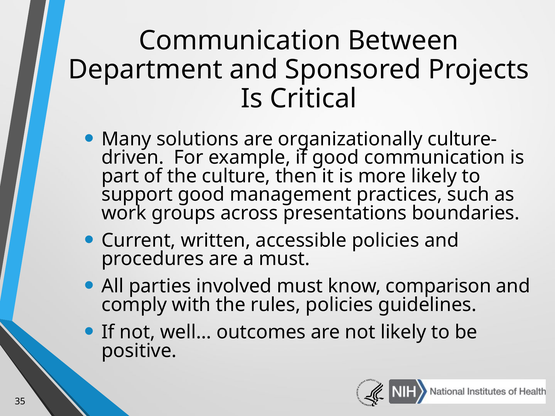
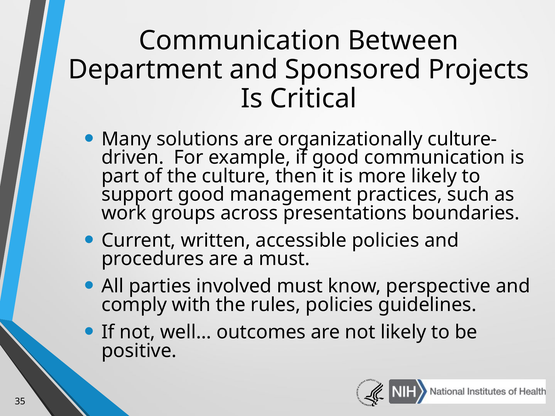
comparison: comparison -> perspective (438, 286)
